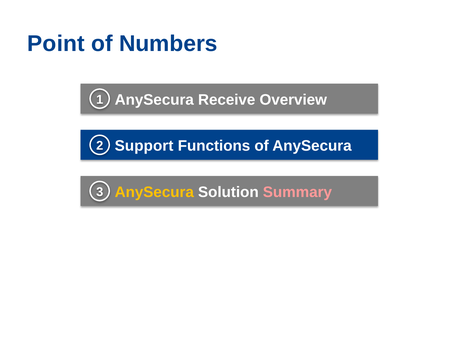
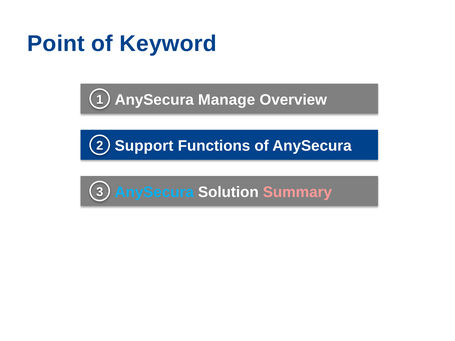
Numbers: Numbers -> Keyword (168, 44)
Receive: Receive -> Manage (227, 100)
AnySecura colour: yellow -> light blue (154, 192)
